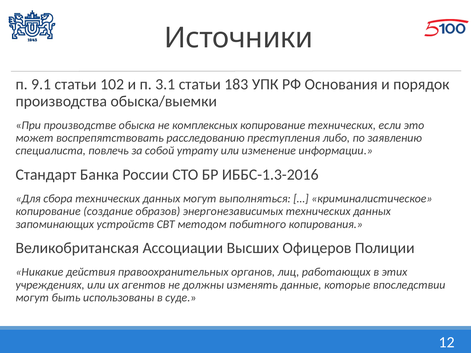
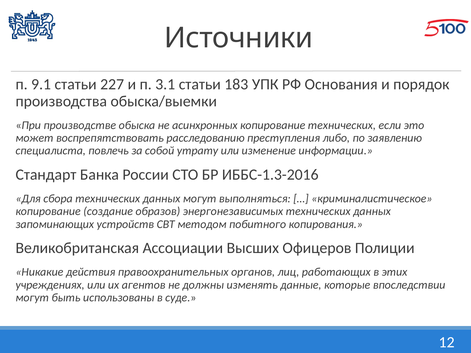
102: 102 -> 227 (112, 84)
комплексных: комплексных -> асинхронных (205, 125)
